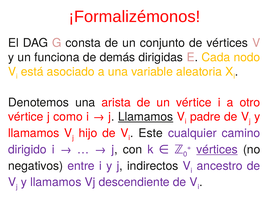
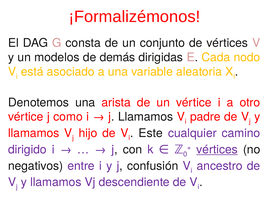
funciona: funciona -> modelos (57, 57)
Llamamos underline: present -> none (146, 117)
indirectos: indirectos -> confusión (153, 166)
